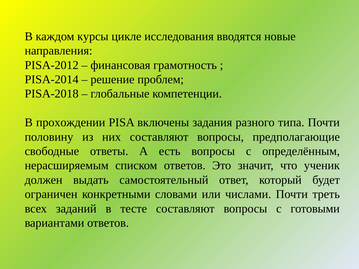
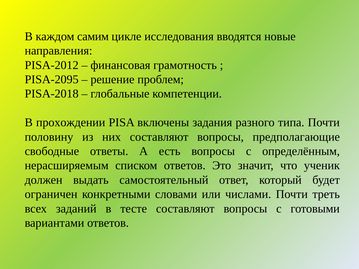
курсы: курсы -> самим (93, 36)
PISA-2014: PISA-2014 -> PISA-2095 (52, 80)
